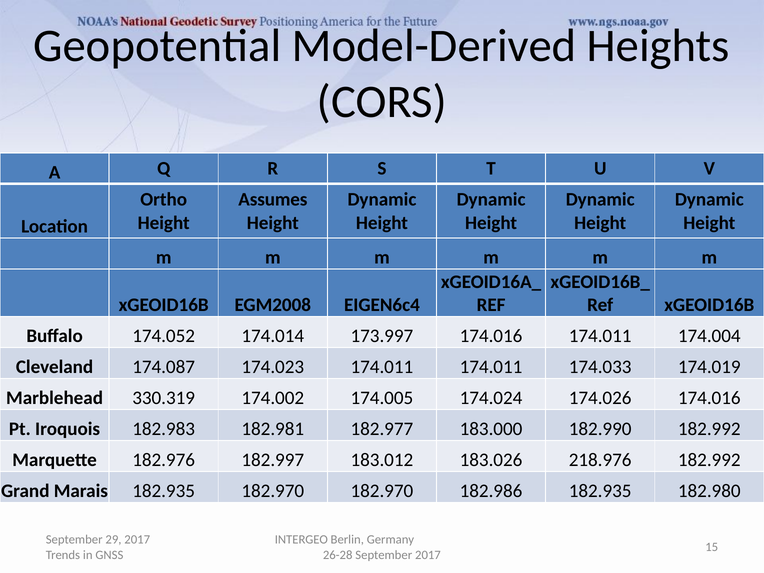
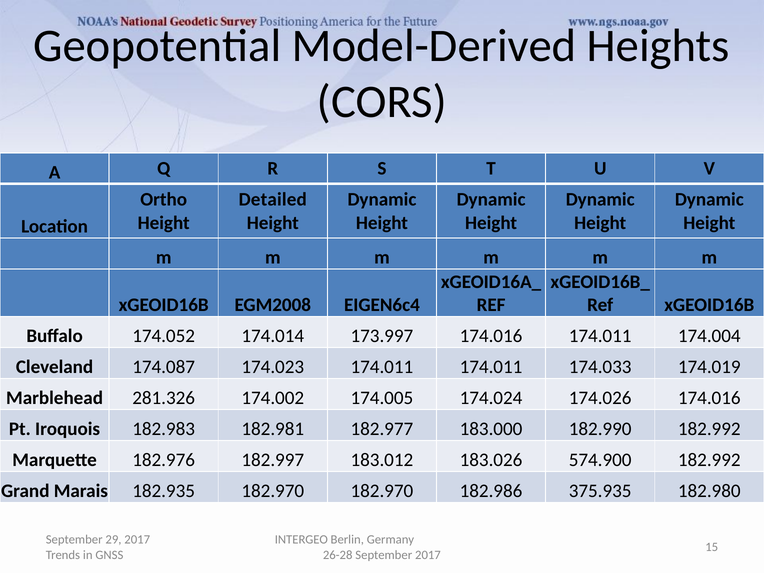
Assumes: Assumes -> Detailed (273, 199)
330.319: 330.319 -> 281.326 (164, 398)
218.976: 218.976 -> 574.900 (600, 460)
182.986 182.935: 182.935 -> 375.935 (600, 491)
